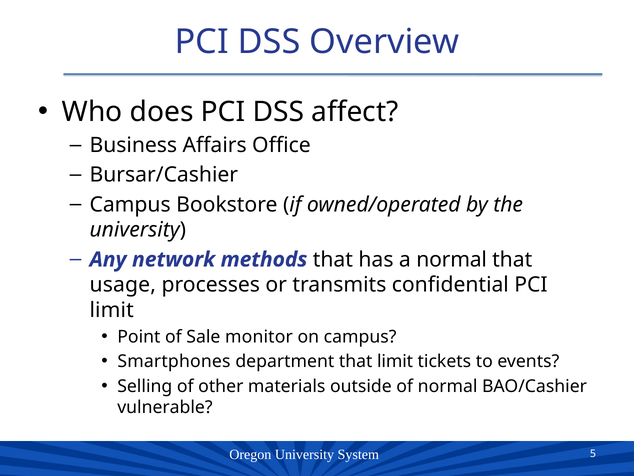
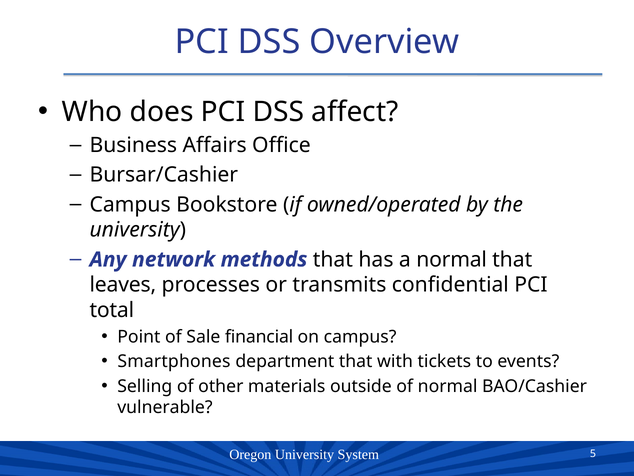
usage: usage -> leaves (123, 285)
limit: limit -> total (112, 310)
monitor: monitor -> financial (259, 337)
that limit: limit -> with (395, 361)
